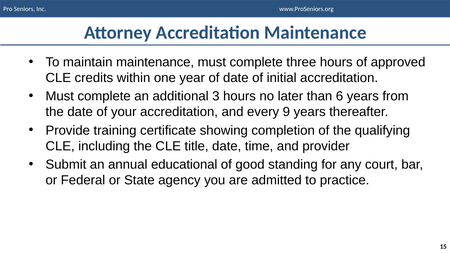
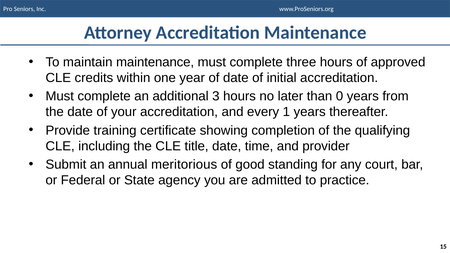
6: 6 -> 0 (340, 96)
9: 9 -> 1 (286, 112)
educational: educational -> meritorious (184, 165)
